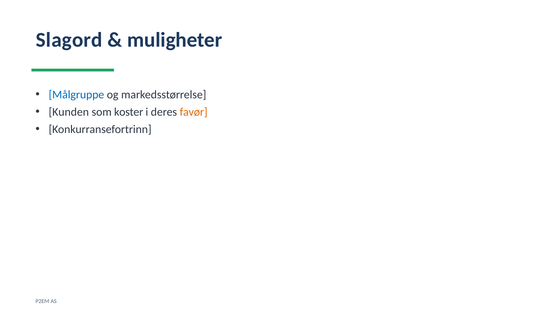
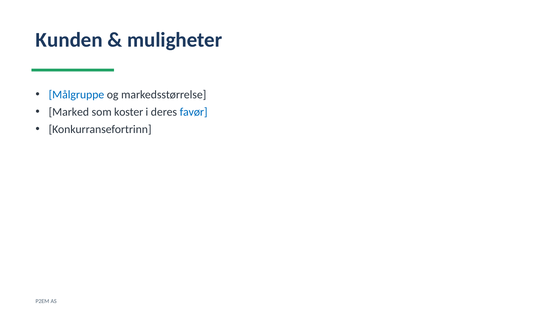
Slagord: Slagord -> Kunden (69, 40)
Kunden: Kunden -> Marked (69, 112)
favør colour: orange -> blue (194, 112)
